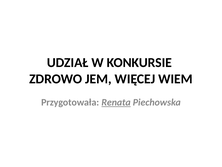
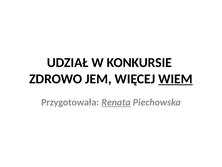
WIEM underline: none -> present (175, 79)
